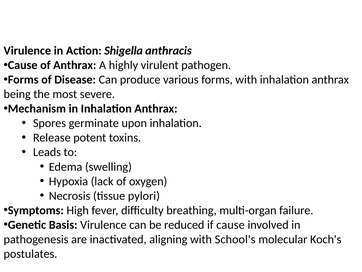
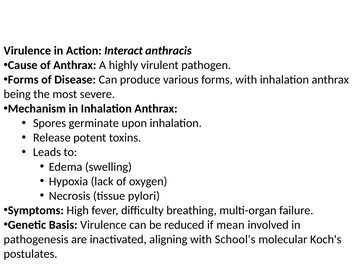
Shigella: Shigella -> Interact (124, 51)
if cause: cause -> mean (230, 224)
